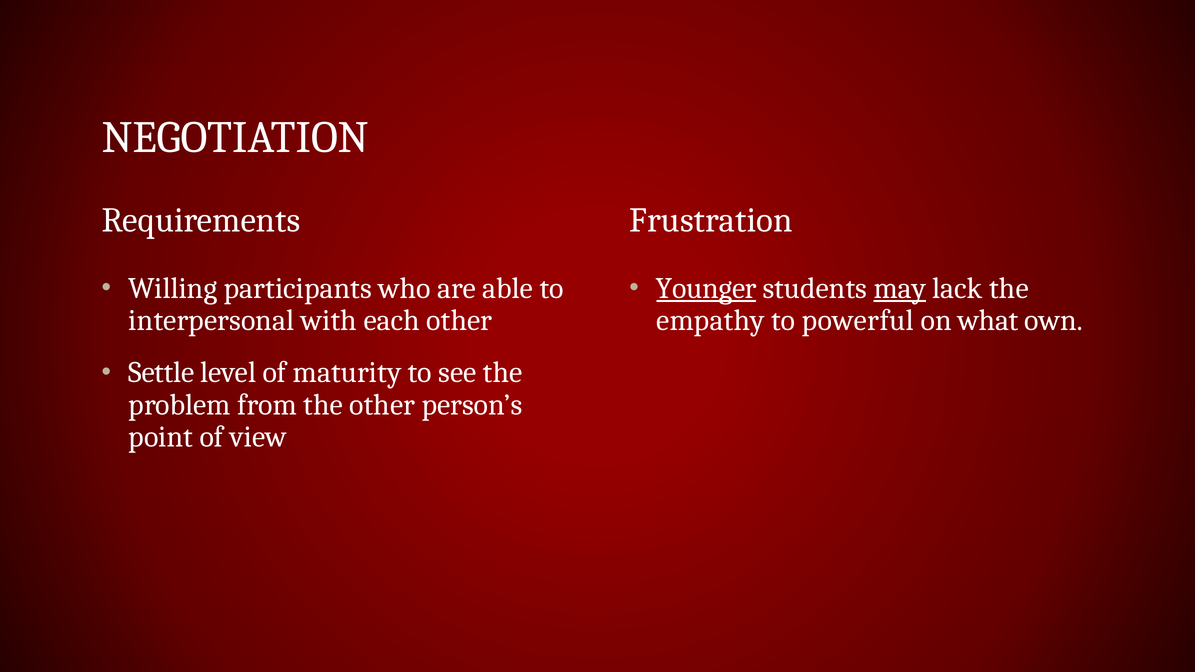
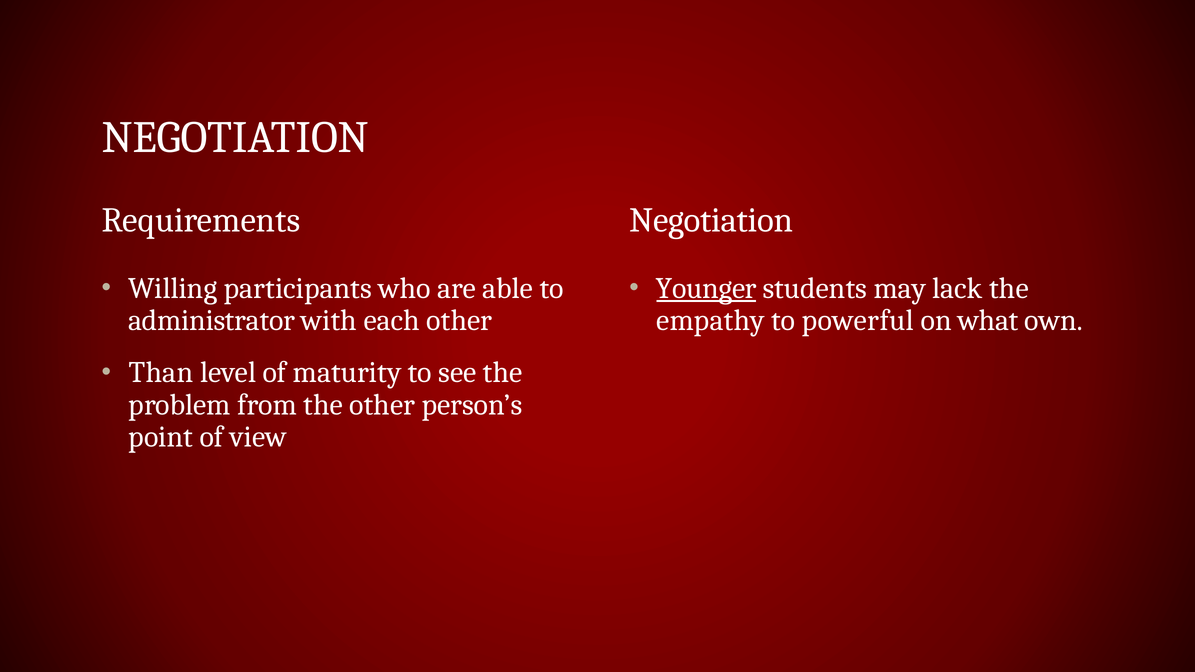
Frustration: Frustration -> Negotiation (711, 220)
may underline: present -> none (900, 288)
interpersonal: interpersonal -> administrator (212, 321)
Settle: Settle -> Than (161, 373)
